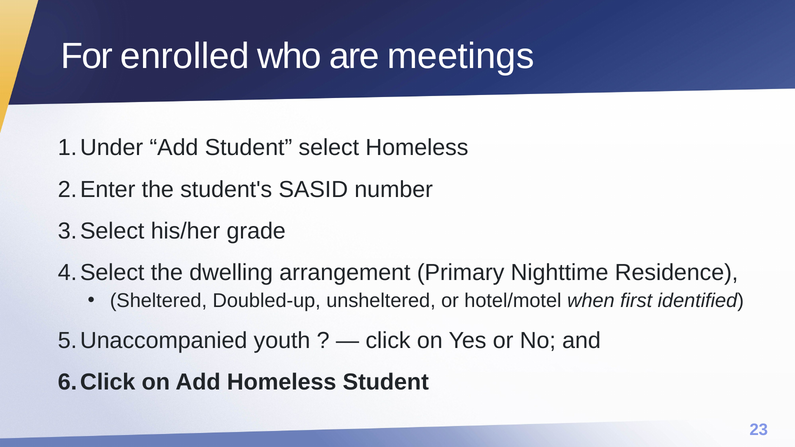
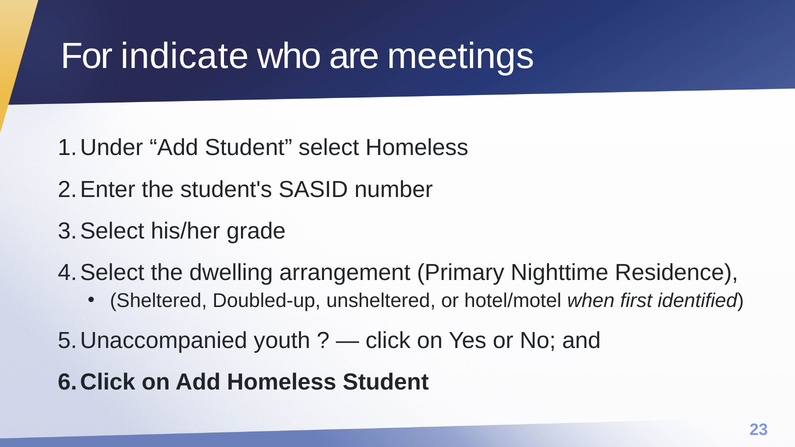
enrolled: enrolled -> indicate (185, 56)
